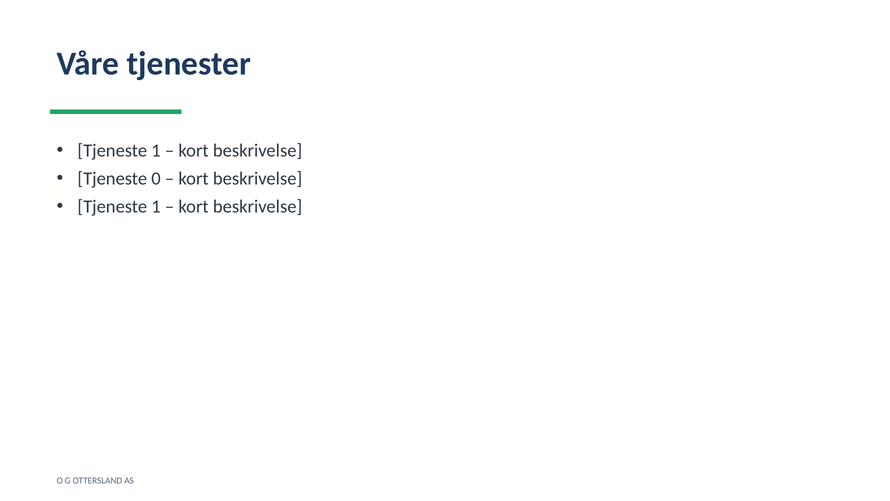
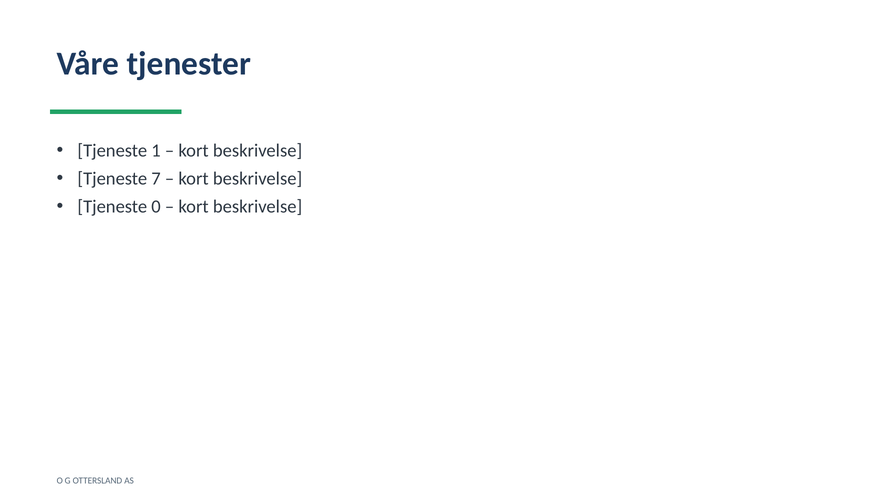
0: 0 -> 7 (156, 179)
1: 1 -> 0 (156, 206)
